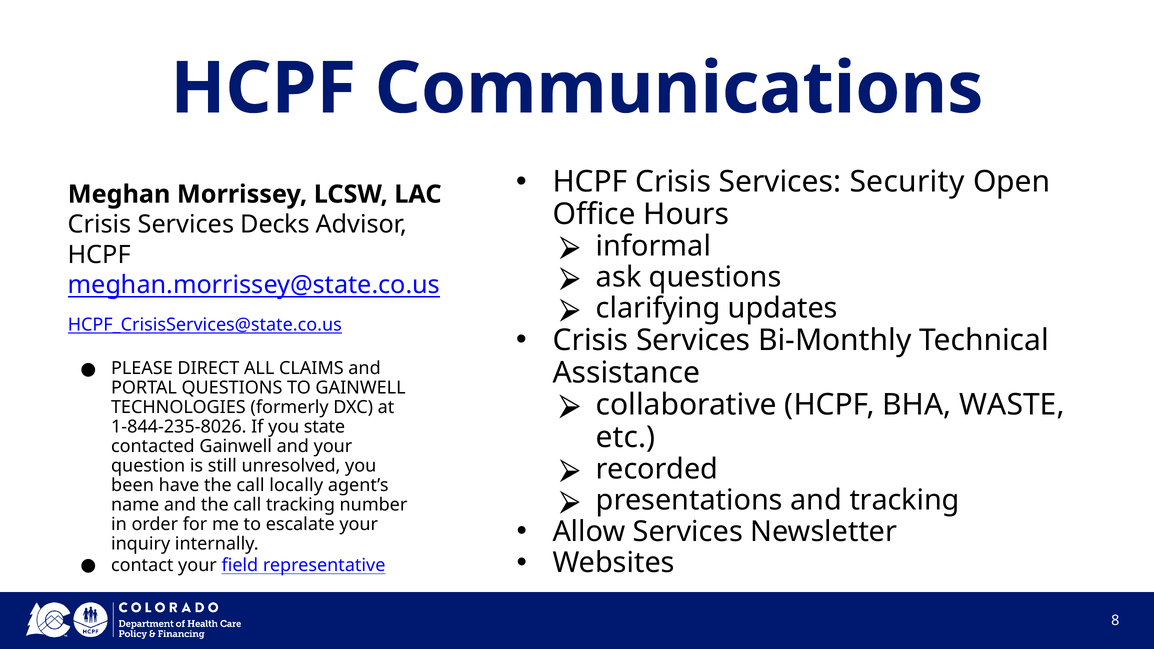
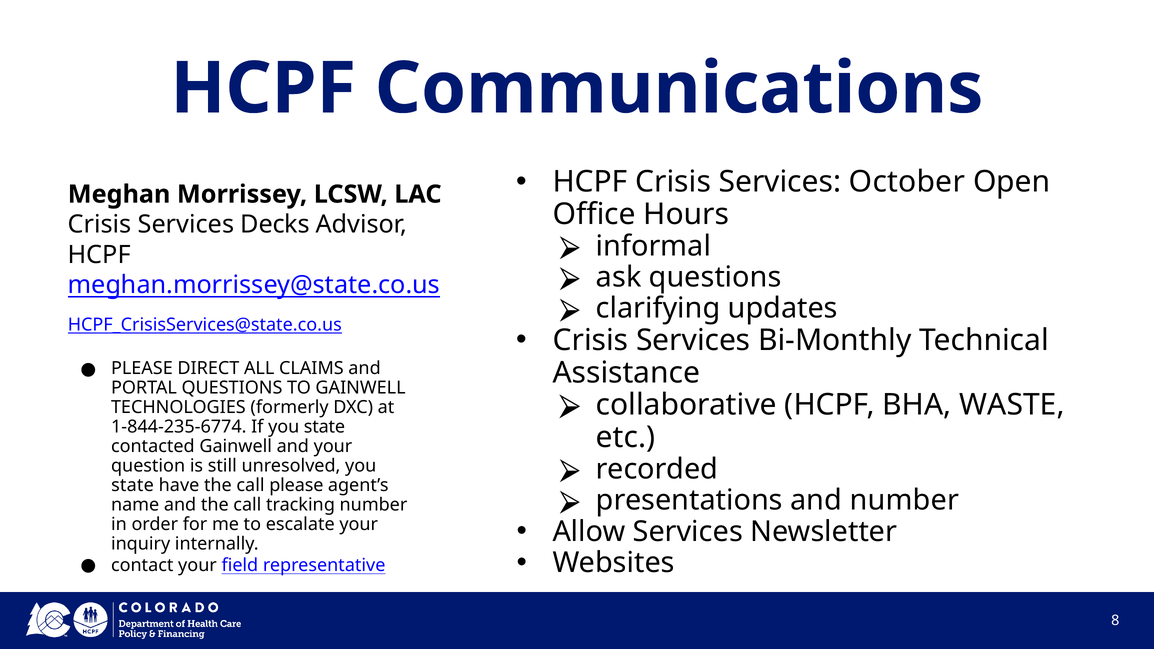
Security: Security -> October (907, 182)
1-844-235-8026: 1-844-235-8026 -> 1-844-235-6774 (179, 427)
been: been -> state (133, 485)
call locally: locally -> please (296, 485)
and tracking: tracking -> number (904, 501)
